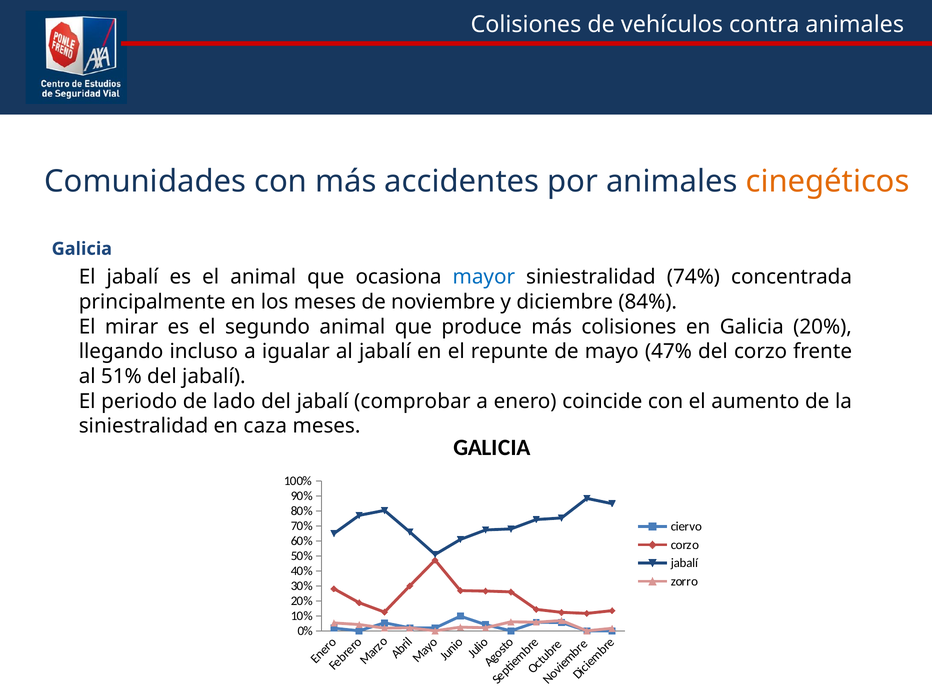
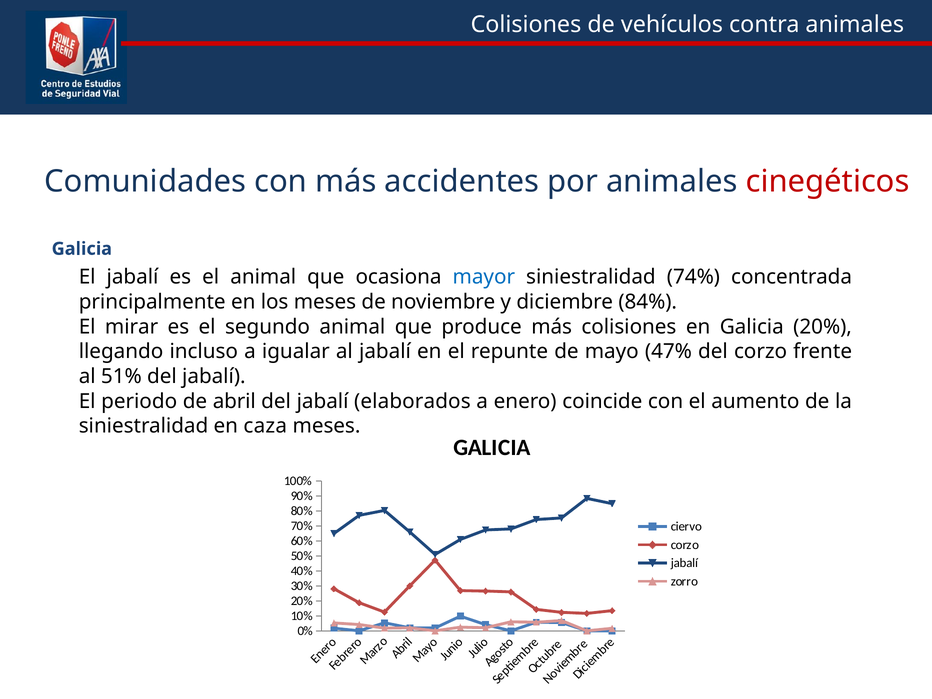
cinegéticos colour: orange -> red (828, 181)
lado: lado -> abril (234, 401)
comprobar: comprobar -> elaborados (412, 401)
